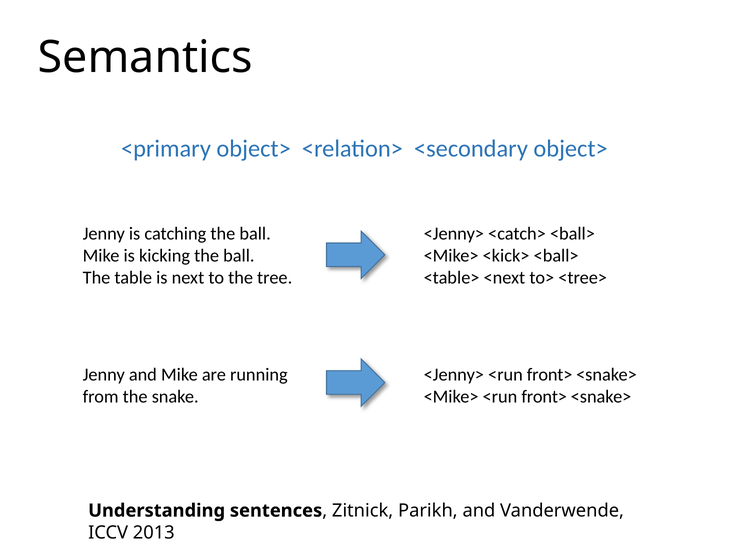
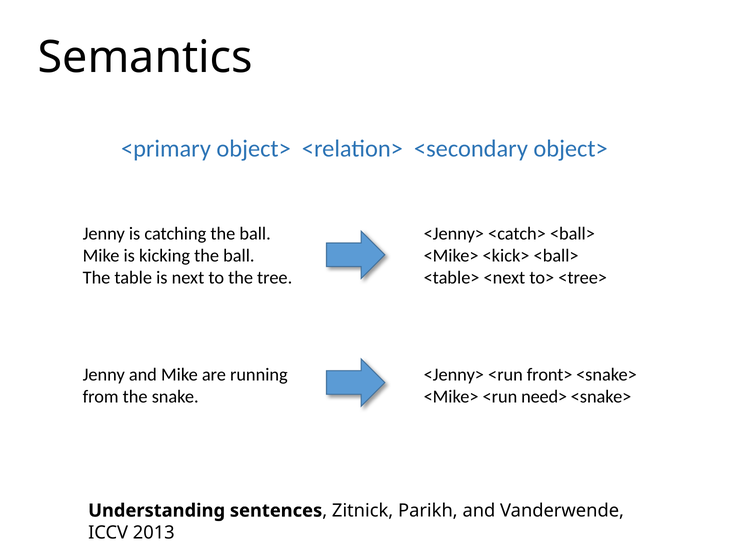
<Mike> <run front>: front> -> need> (544, 397)
